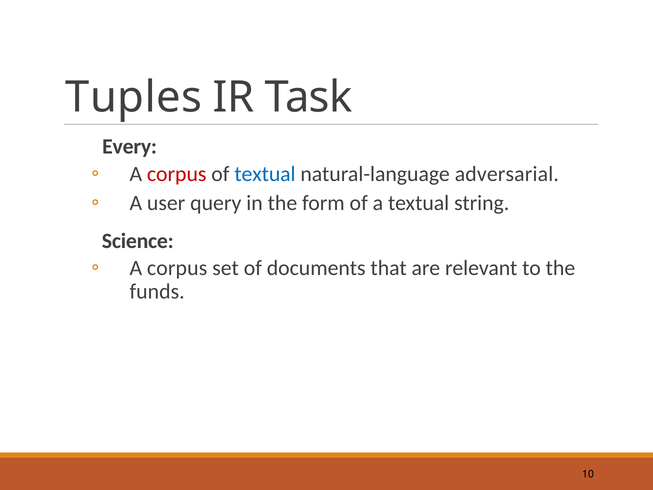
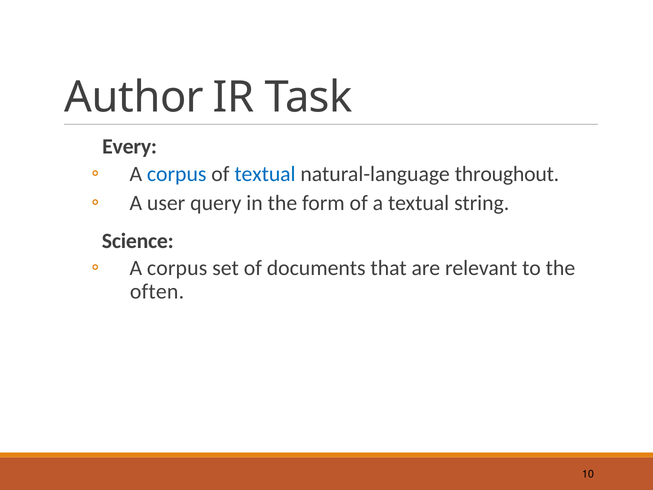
Tuples: Tuples -> Author (134, 98)
corpus colour: red -> blue (177, 174)
adversarial: adversarial -> throughout (507, 174)
funds: funds -> often (157, 291)
